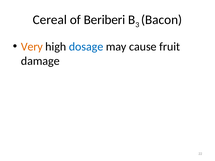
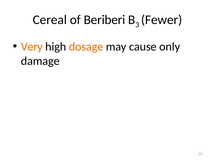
Bacon: Bacon -> Fewer (162, 20)
dosage colour: blue -> orange (86, 47)
fruit: fruit -> only (170, 47)
